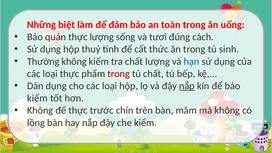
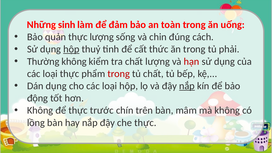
biệt: biệt -> sinh (67, 25)
tươi: tươi -> chin (158, 37)
hộp underline: none -> present (71, 49)
sinh: sinh -> phải (229, 49)
hạn colour: blue -> red (192, 61)
kiểm: kiểm -> động (37, 98)
che kiểm: kiểm -> thực (145, 123)
